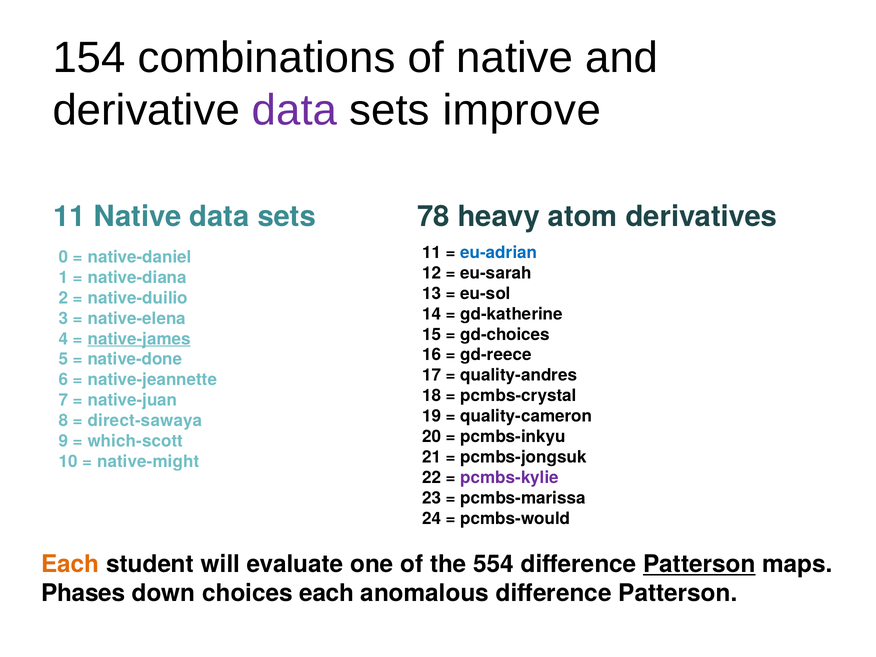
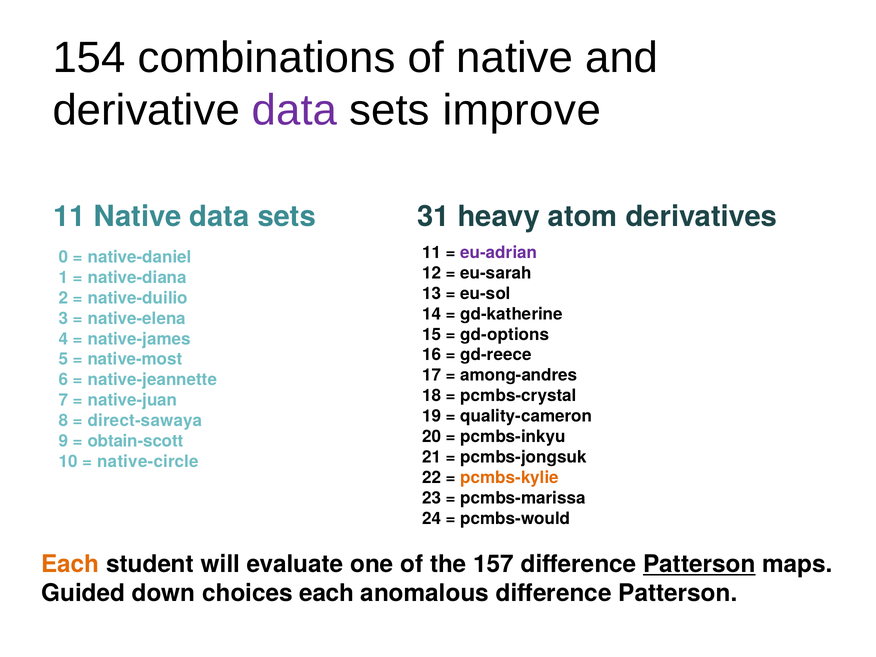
78: 78 -> 31 (433, 216)
eu-adrian colour: blue -> purple (499, 253)
gd-choices: gd-choices -> gd-options (505, 334)
native-james underline: present -> none (139, 339)
native-done: native-done -> native-most (135, 359)
quality-andres: quality-andres -> among-andres (519, 375)
which-scott: which-scott -> obtain-scott (135, 441)
native-might: native-might -> native-circle (148, 462)
pcmbs-kylie colour: purple -> orange (510, 478)
554: 554 -> 157 (494, 564)
Phases: Phases -> Guided (83, 593)
